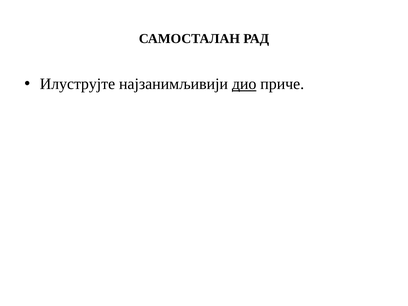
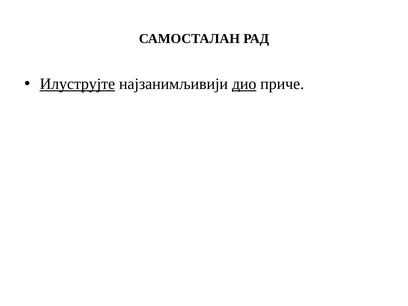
Илуструјте underline: none -> present (77, 84)
